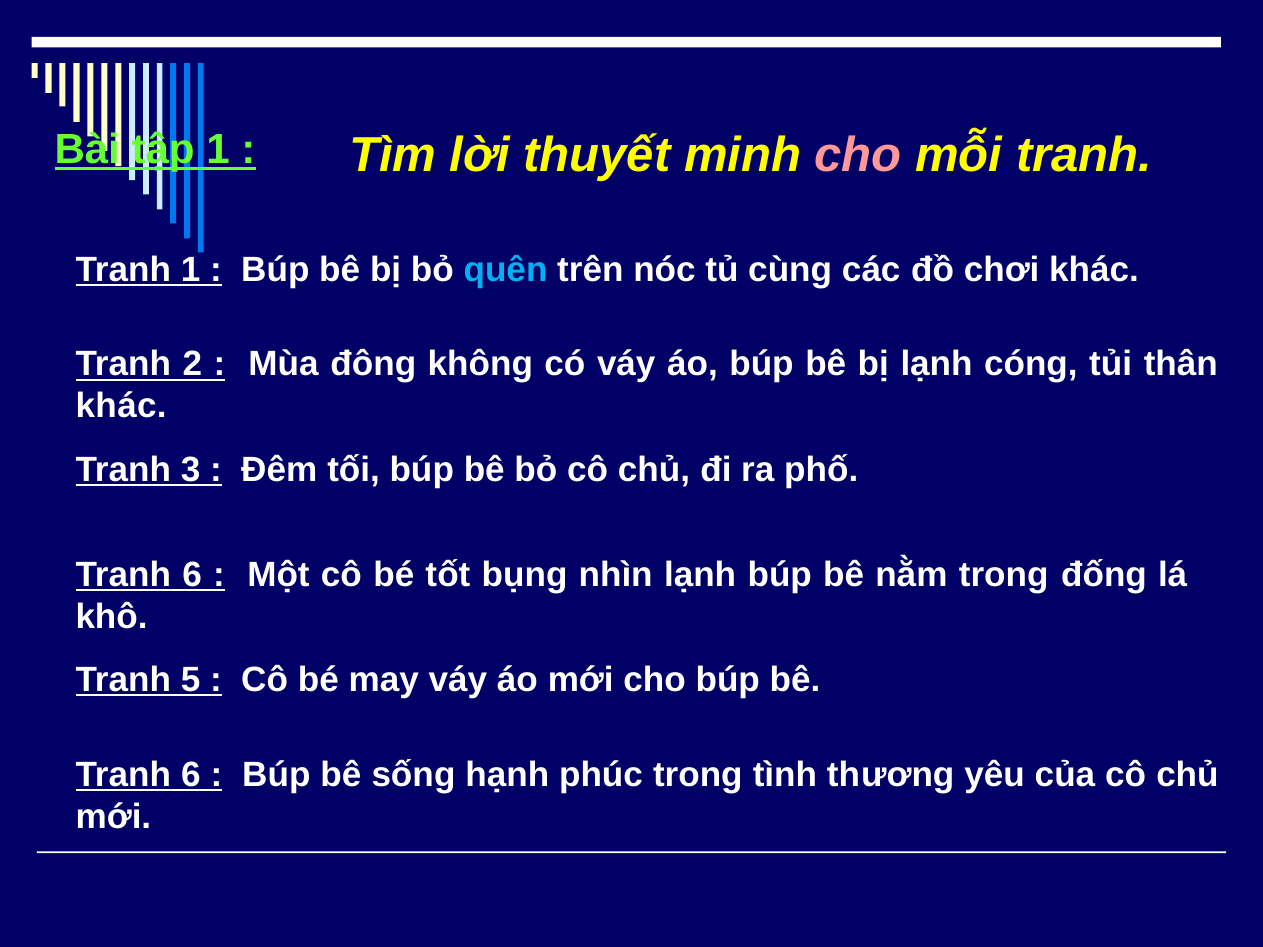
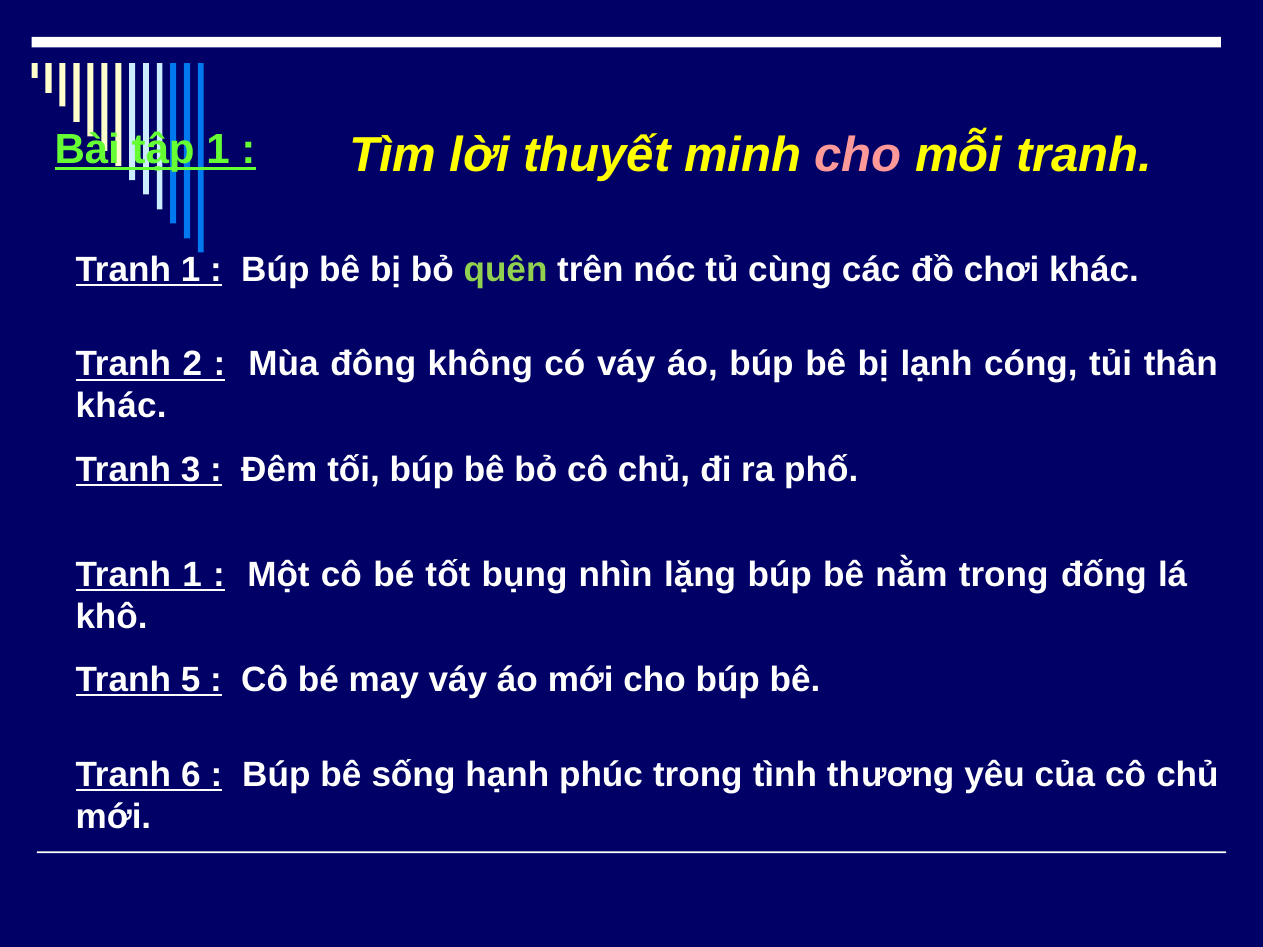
quên colour: light blue -> light green (506, 270)
6: 6 -> 1 (192, 575)
nhìn lạnh: lạnh -> lặng (700, 575)
